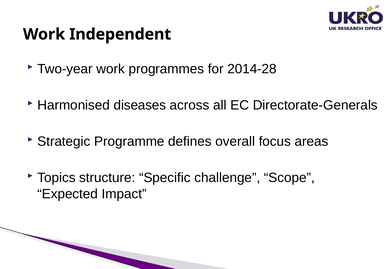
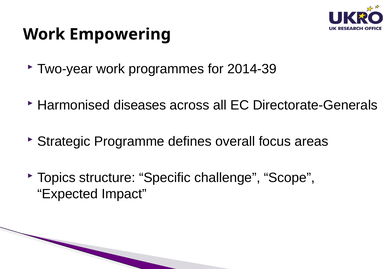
Independent: Independent -> Empowering (120, 34)
2014-28: 2014-28 -> 2014-39 (252, 69)
